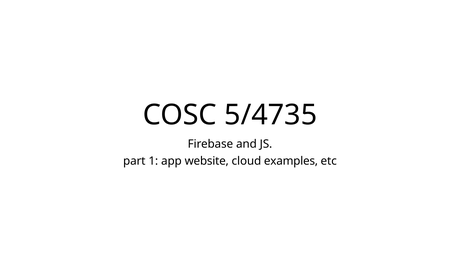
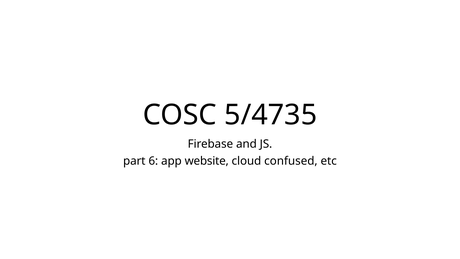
1: 1 -> 6 (153, 161)
examples: examples -> confused (291, 161)
